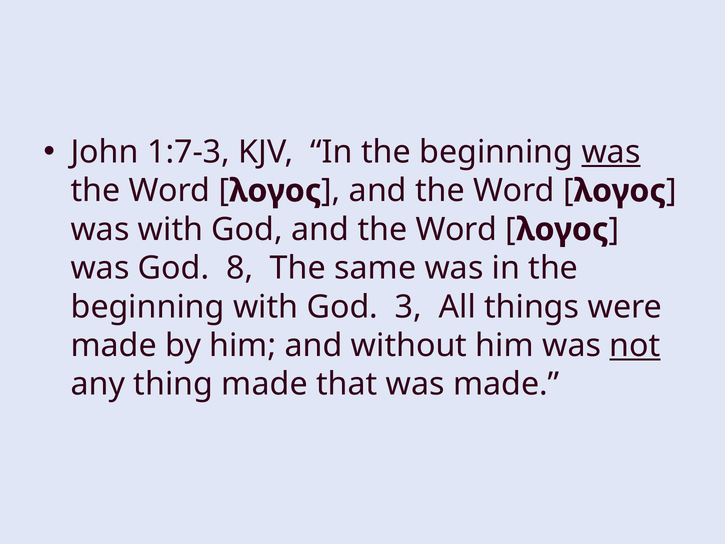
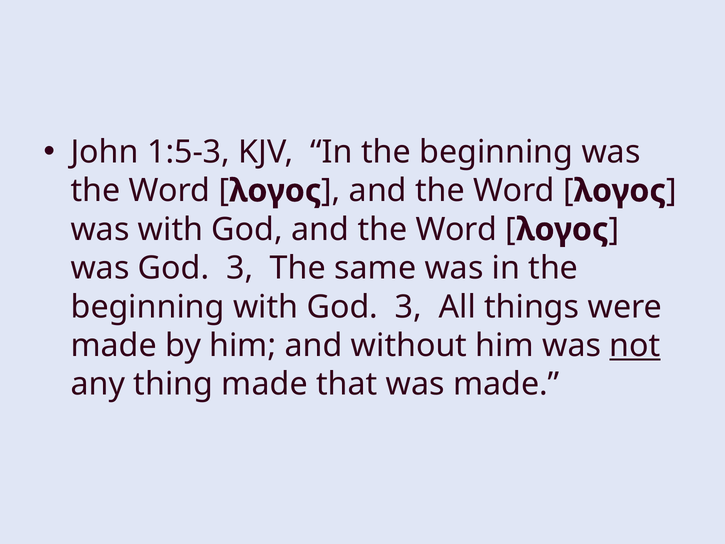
1:7-3: 1:7-3 -> 1:5-3 (189, 152)
was underline: present -> none (611, 152)
was God 8: 8 -> 3 (240, 268)
